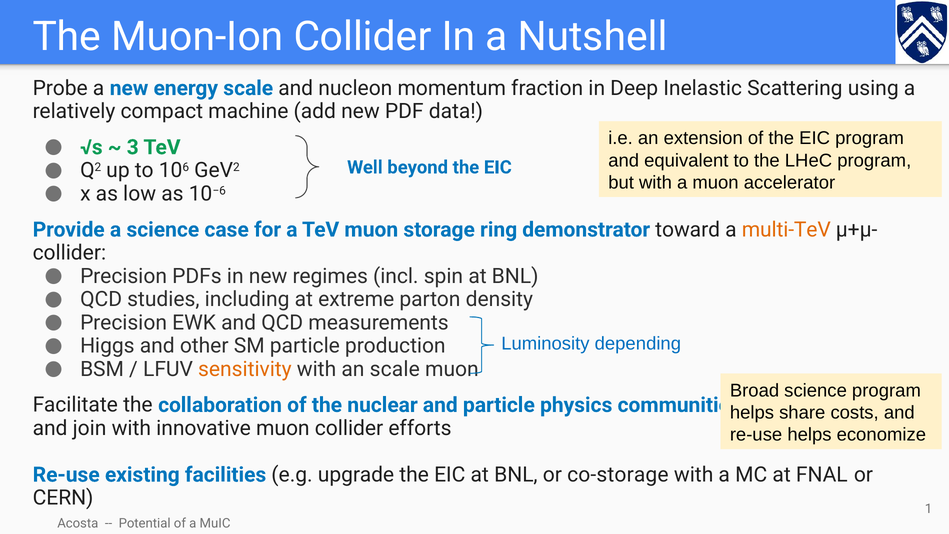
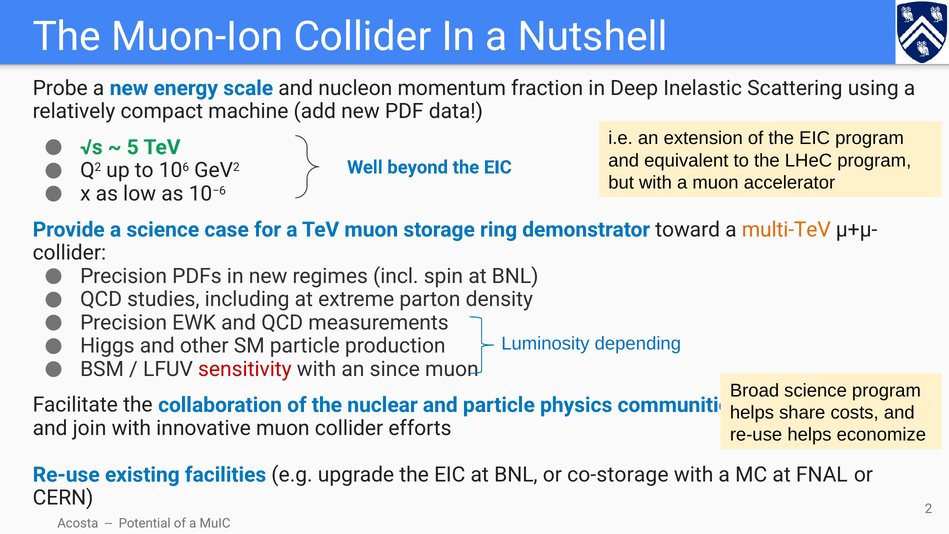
3: 3 -> 5 (133, 147)
sensitivity colour: orange -> red (245, 369)
an scale: scale -> since (395, 369)
1: 1 -> 2 (928, 509)
